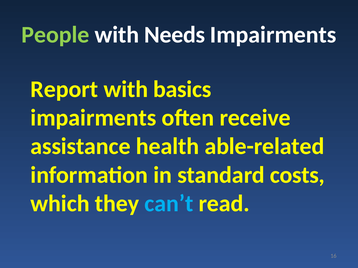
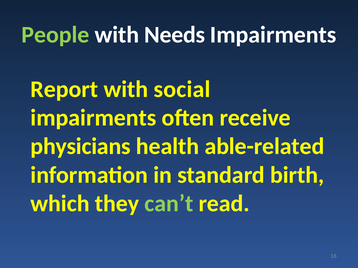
basics: basics -> social (182, 89)
assistance: assistance -> physicians (81, 147)
costs: costs -> birth (297, 175)
can’t colour: light blue -> light green (169, 204)
